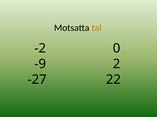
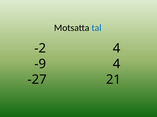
tal colour: orange -> blue (96, 28)
-2 0: 0 -> 4 (117, 49)
-9 2: 2 -> 4 (117, 64)
22: 22 -> 21 (113, 80)
